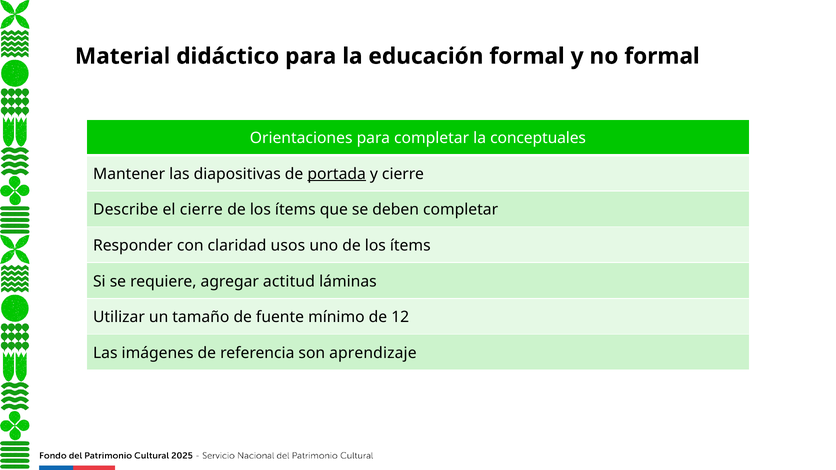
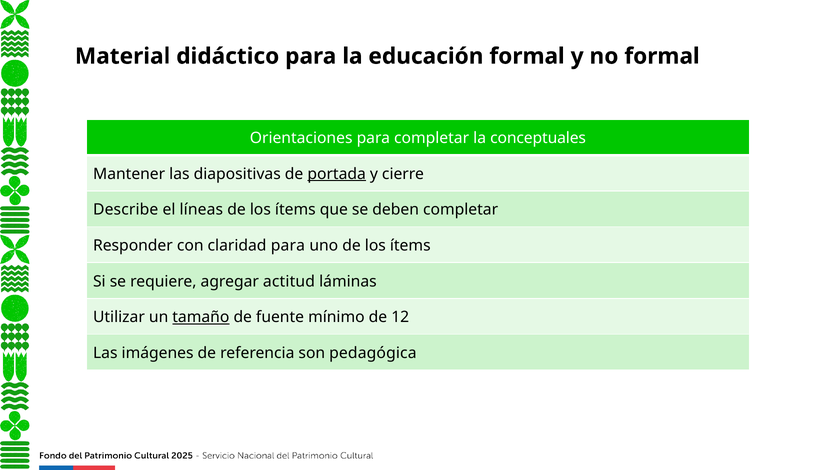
el cierre: cierre -> líneas (201, 210)
claridad usos: usos -> para (288, 246)
tamaño underline: none -> present (201, 317)
aprendizaje: aprendizaje -> pedagógica (373, 353)
